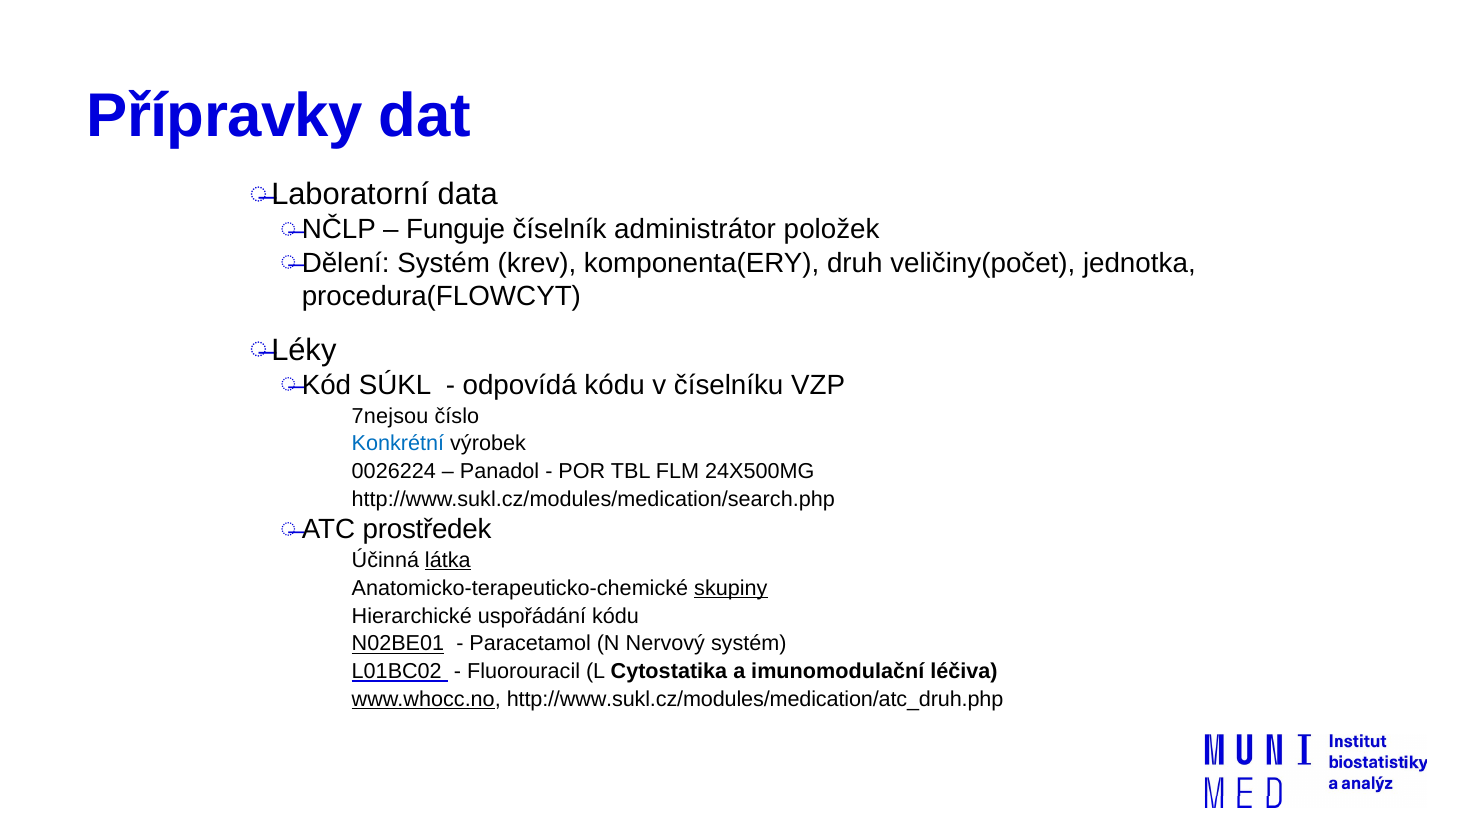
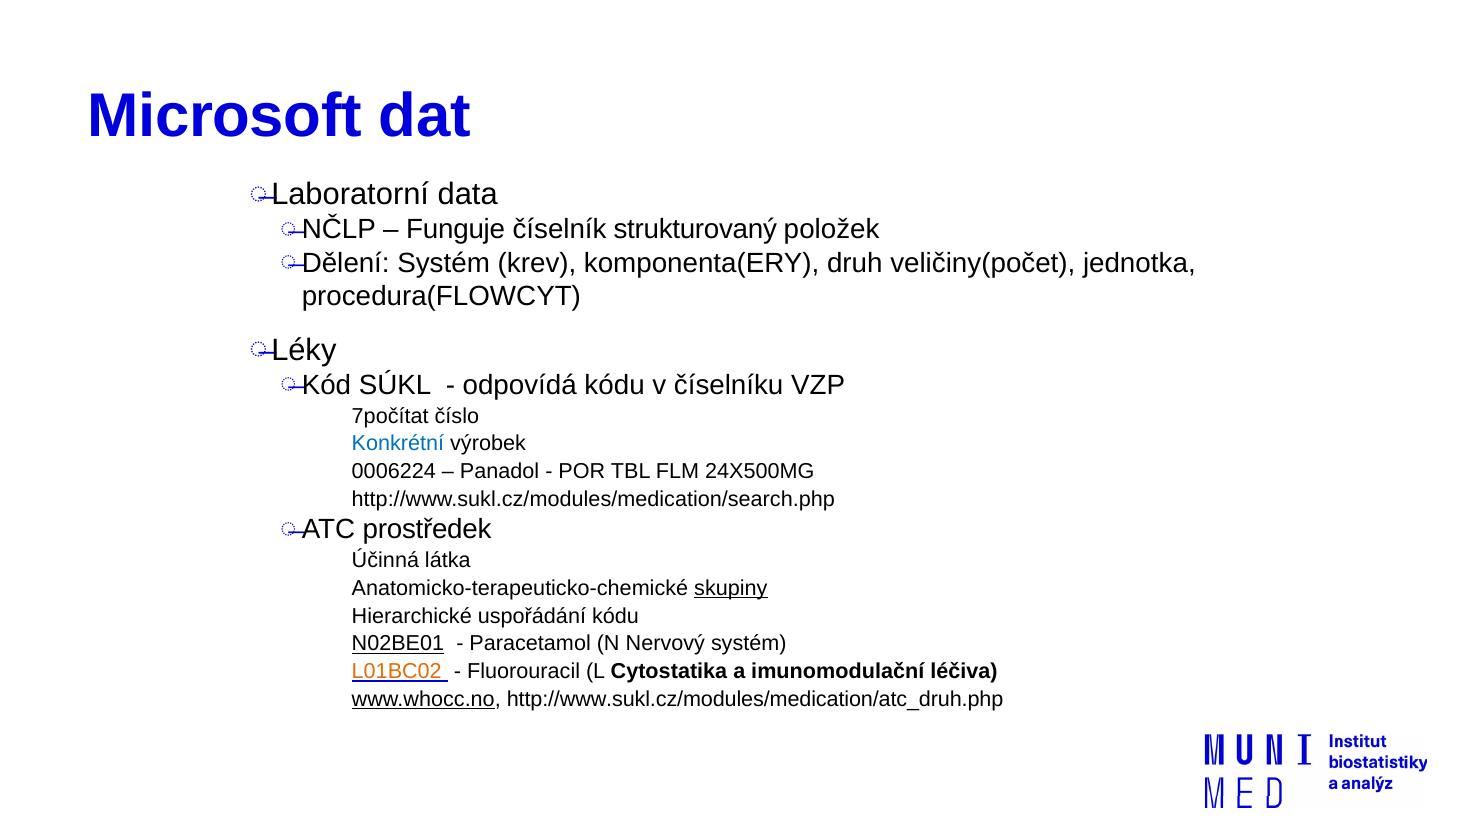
Přípravky: Přípravky -> Microsoft (225, 116)
administrátor: administrátor -> strukturovaný (695, 230)
7nejsou: 7nejsou -> 7počítat (390, 416)
0026224: 0026224 -> 0006224 (394, 472)
látka underline: present -> none (448, 560)
L01BC02 colour: black -> orange (397, 672)
